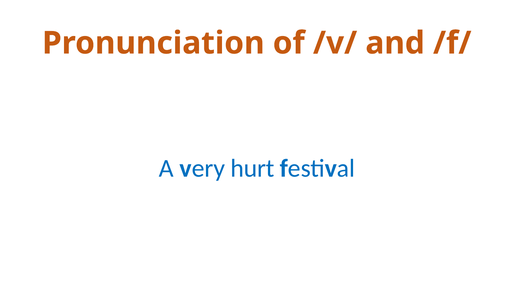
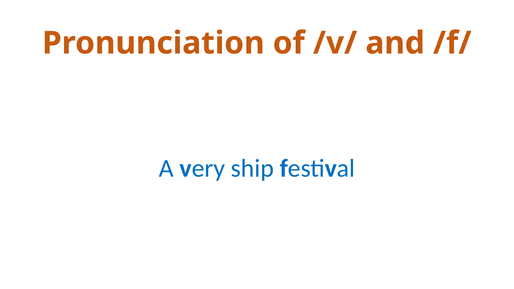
hurt: hurt -> ship (252, 169)
